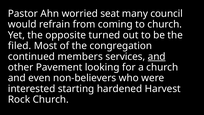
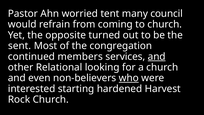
seat: seat -> tent (110, 14)
filed: filed -> sent (20, 46)
Pavement: Pavement -> Relational (59, 67)
who underline: none -> present (129, 78)
